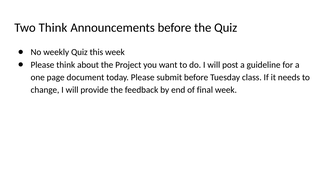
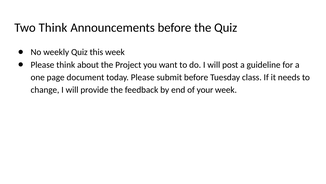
final: final -> your (205, 90)
